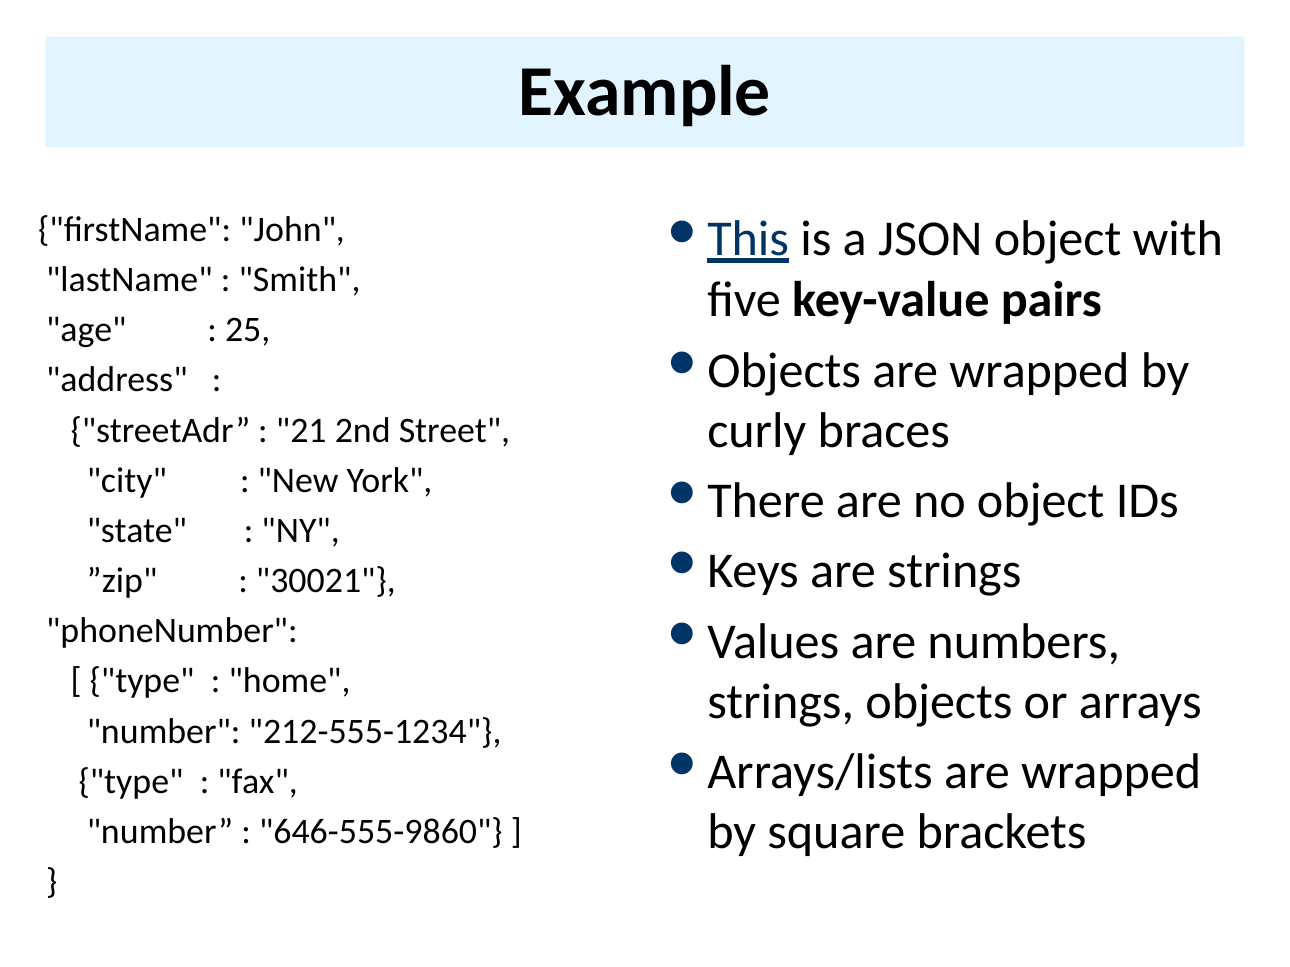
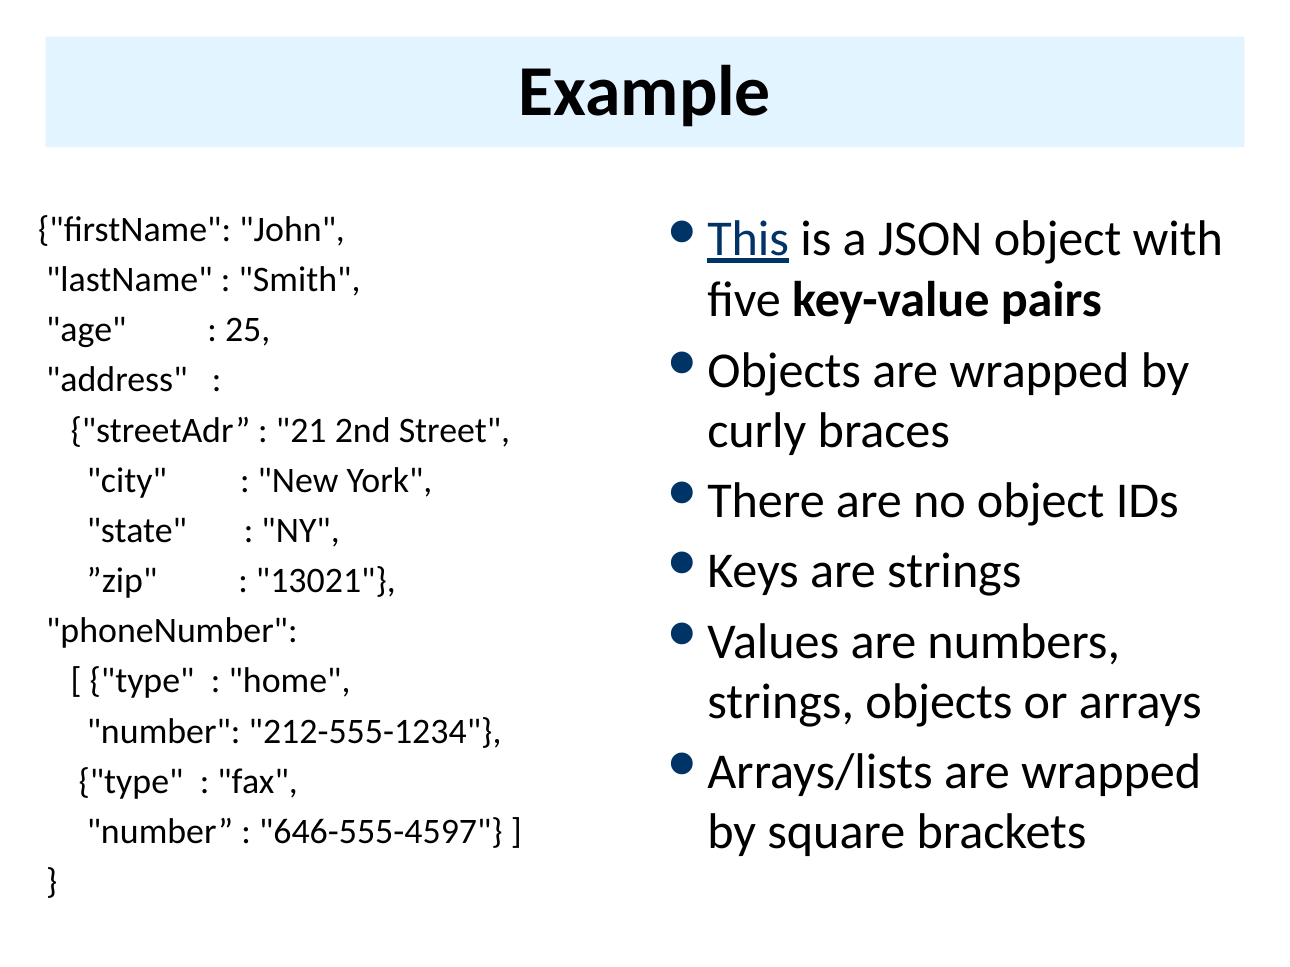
30021: 30021 -> 13021 (326, 581)
646-555-9860: 646-555-9860 -> 646-555-4597 (381, 832)
